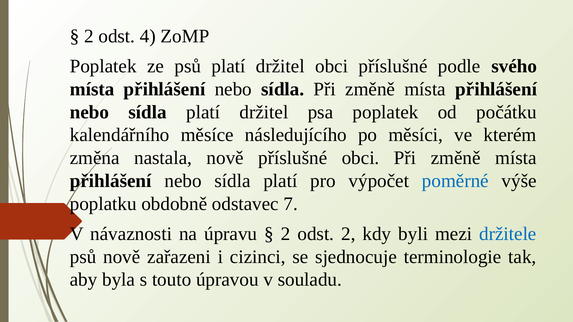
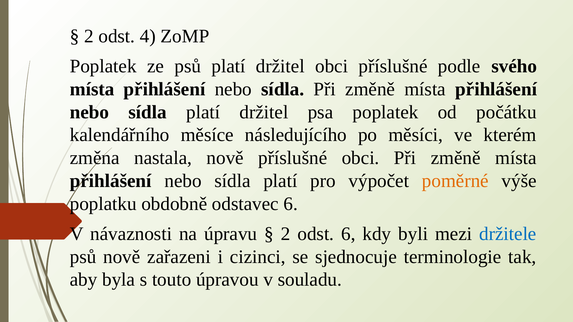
poměrné colour: blue -> orange (455, 181)
odstavec 7: 7 -> 6 (291, 204)
odst 2: 2 -> 6 (348, 234)
